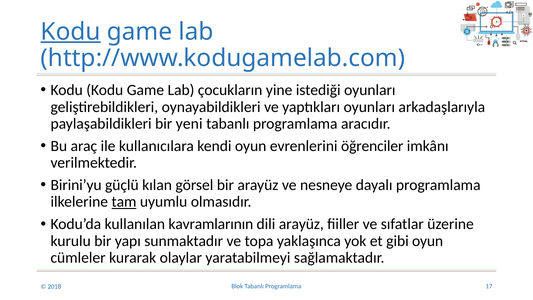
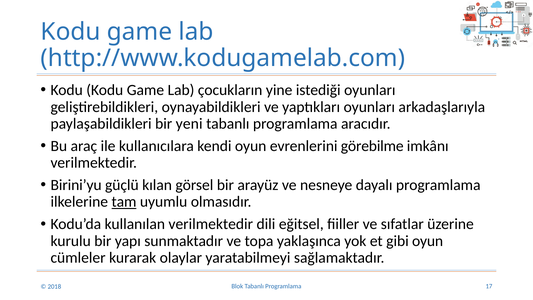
Kodu underline: present -> none (71, 32)
öğrenciler: öğrenciler -> görebilme (372, 146)
kullanılan kavramlarının: kavramlarının -> verilmektedir (211, 224)
dili arayüz: arayüz -> eğitsel (301, 224)
